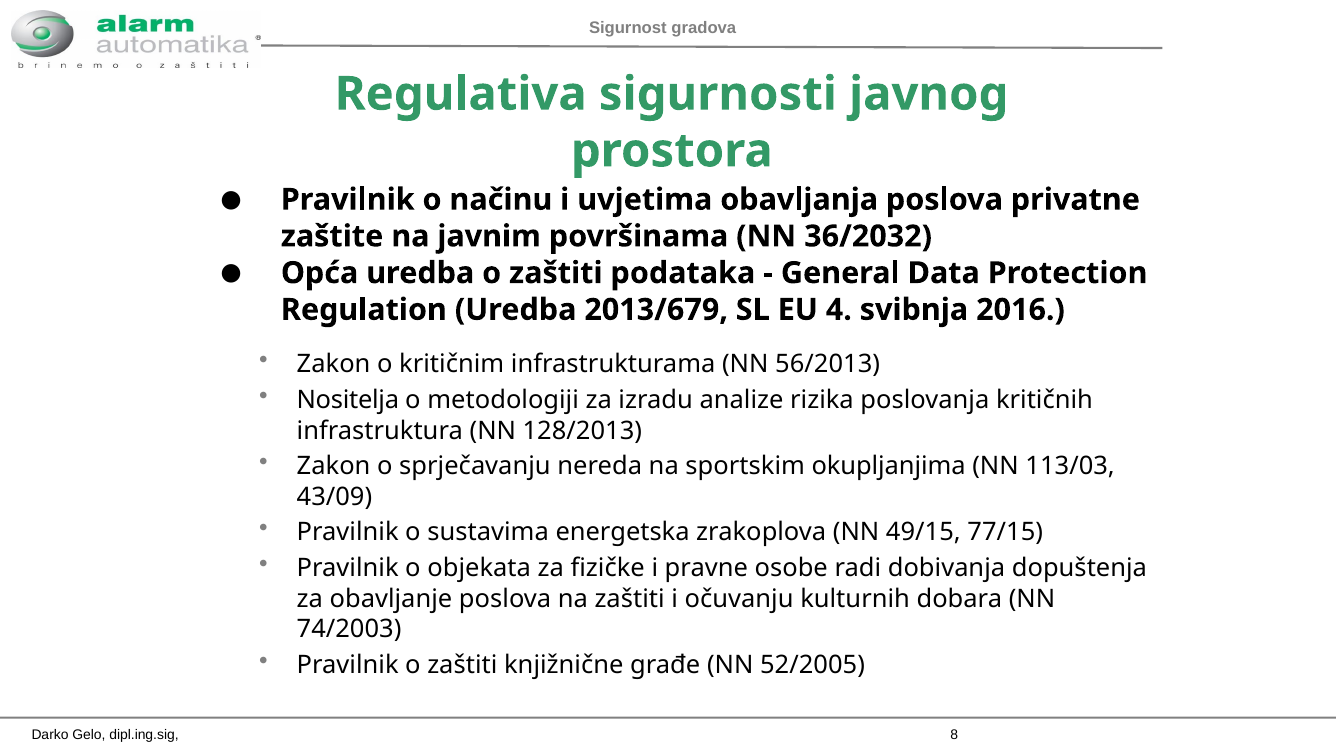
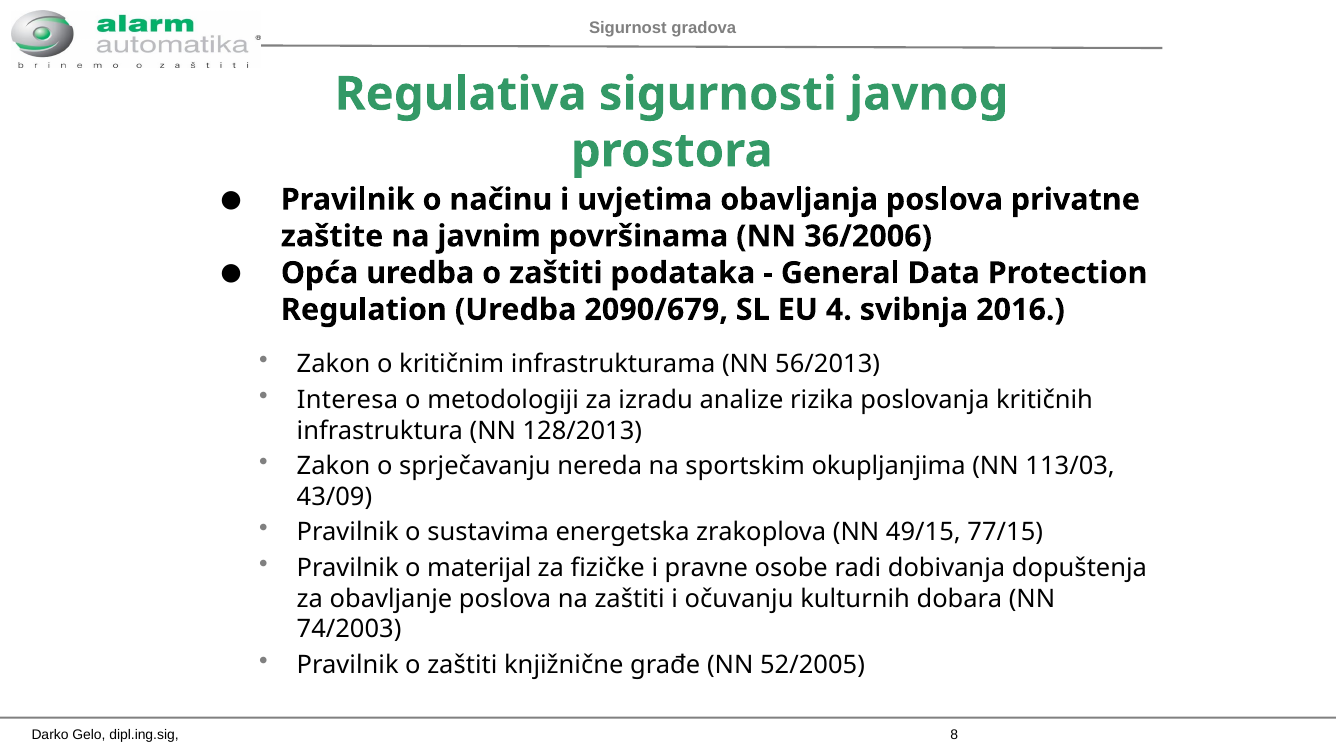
36/2032: 36/2032 -> 36/2006 (868, 236)
2013/679: 2013/679 -> 2090/679 (656, 310)
Nositelja: Nositelja -> Interesa (348, 400)
objekata: objekata -> materijal (479, 569)
